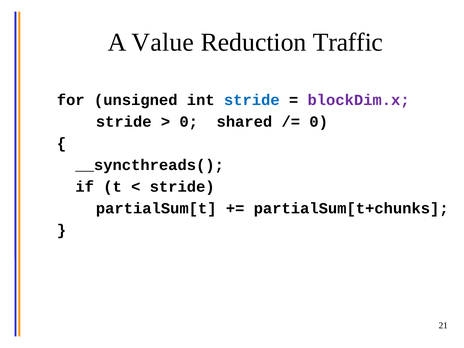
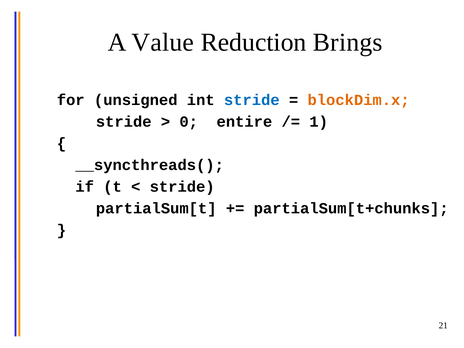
Traffic: Traffic -> Brings (348, 42)
blockDim.x colour: purple -> orange (359, 100)
shared: shared -> entire (244, 122)
0: 0 -> 1 (319, 122)
